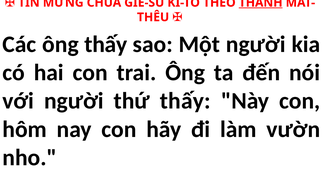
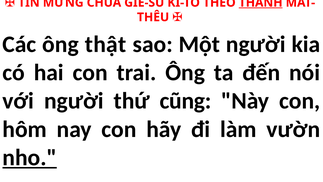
ông thấy: thấy -> thật (106, 44)
thứ thấy: thấy -> cũng (185, 101)
nho underline: none -> present (30, 157)
